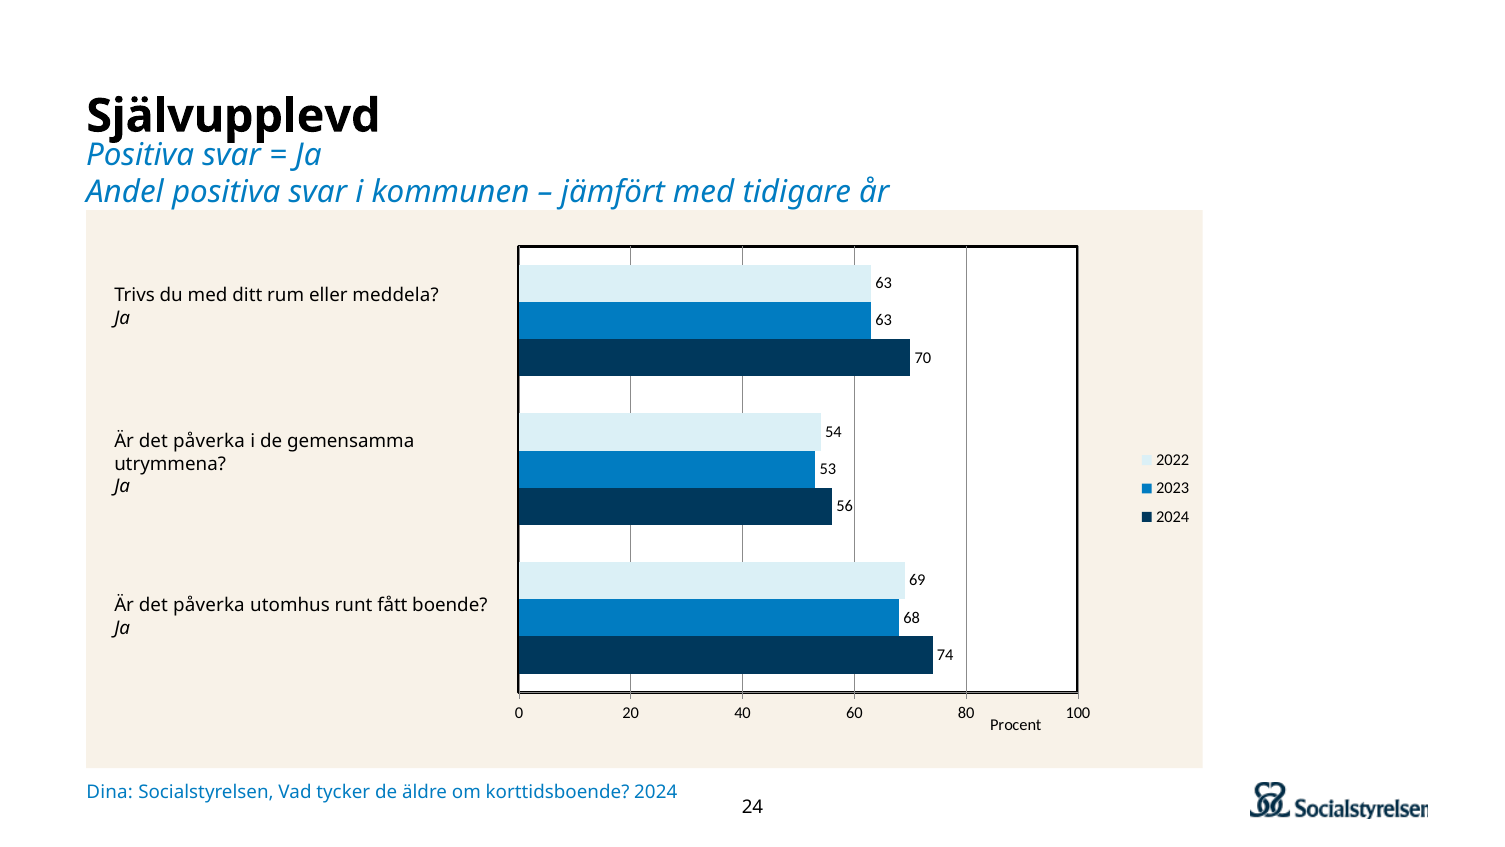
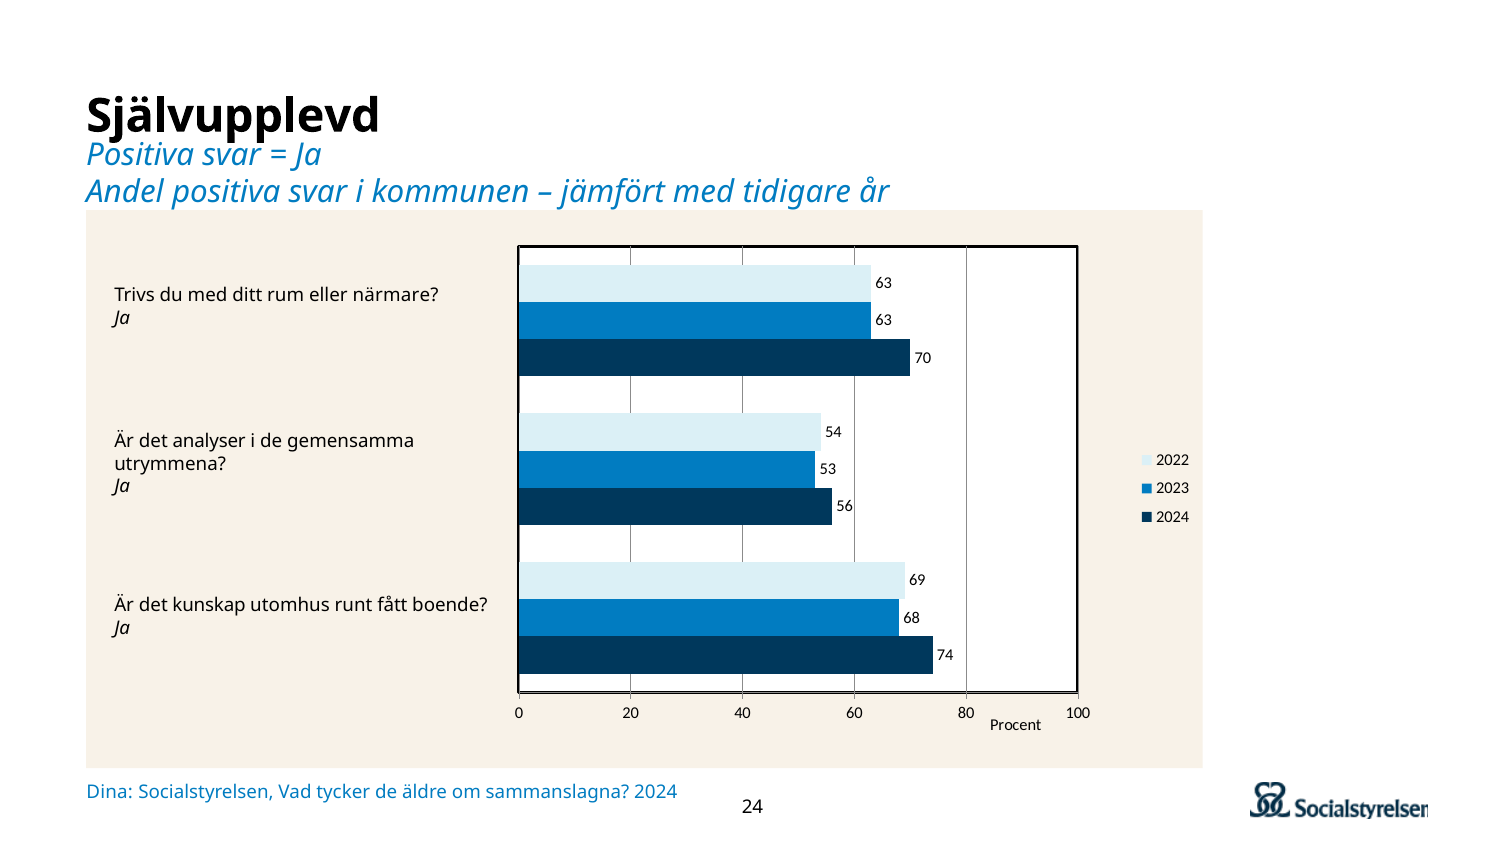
meddela: meddela -> närmare (396, 295)
påverka: påverka -> analyser (209, 441)
påverka: påverka -> kunskap (209, 605)
korttidsboende: korttidsboende -> sammanslagna (558, 792)
